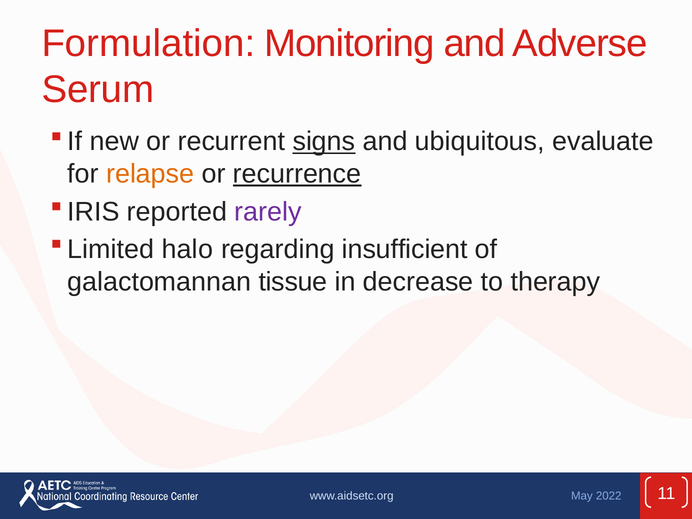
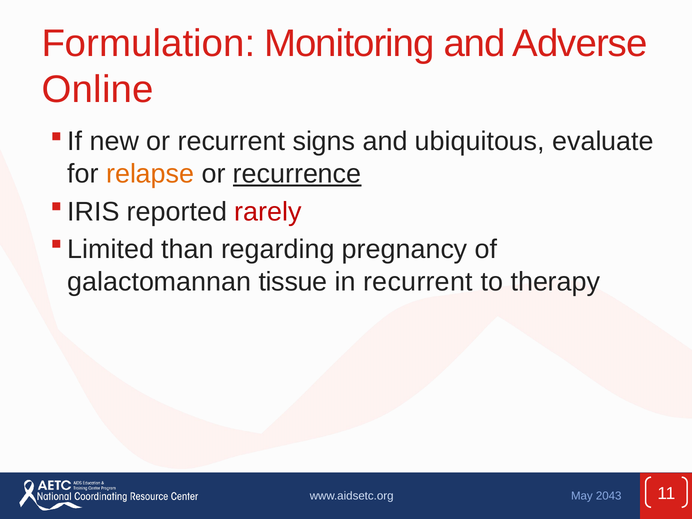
Serum: Serum -> Online (98, 90)
signs underline: present -> none (324, 142)
rarely colour: purple -> red (268, 212)
halo: halo -> than (187, 249)
insufficient: insufficient -> pregnancy (405, 249)
in decrease: decrease -> recurrent (418, 282)
2022: 2022 -> 2043 (609, 496)
